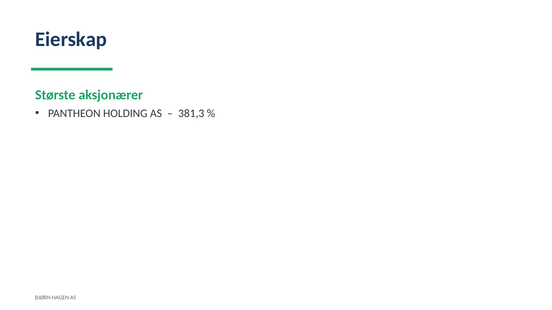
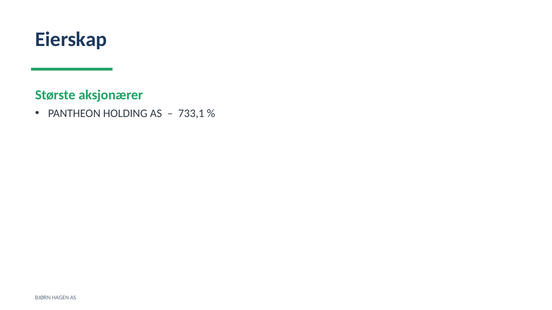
381,3: 381,3 -> 733,1 (191, 114)
